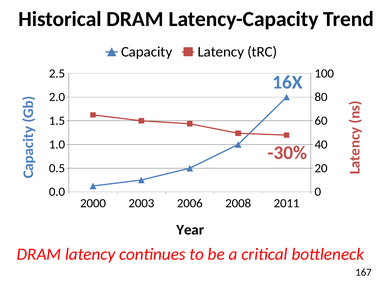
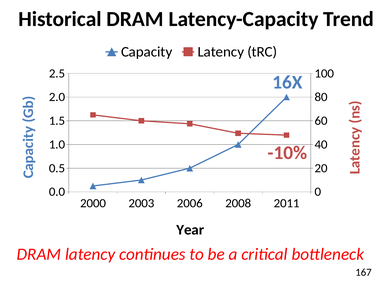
-30%: -30% -> -10% (287, 153)
